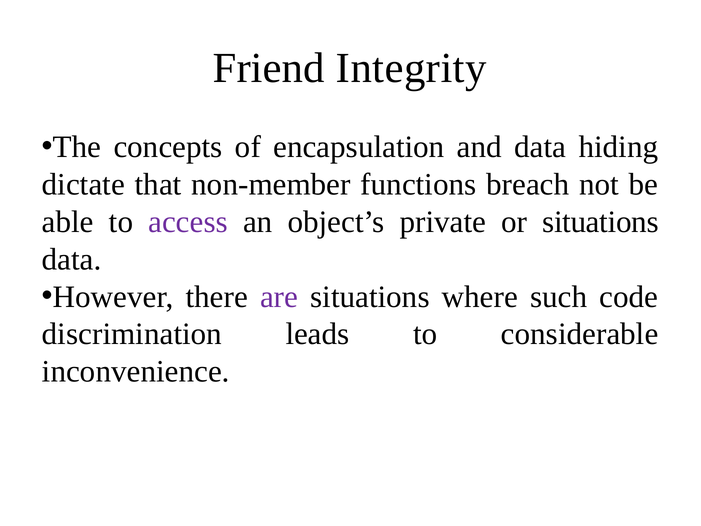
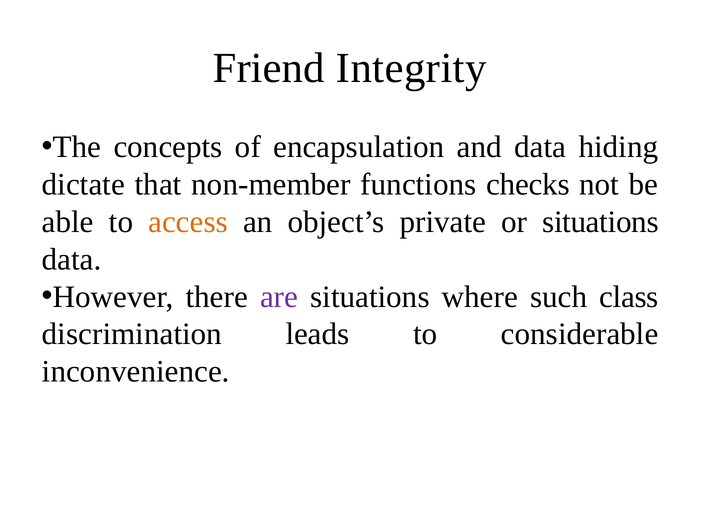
breach: breach -> checks (528, 184)
access colour: purple -> orange (188, 222)
code: code -> class (629, 297)
